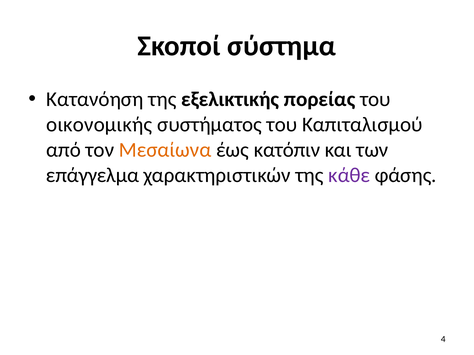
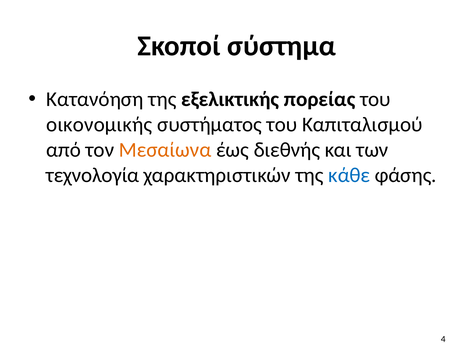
κατόπιν: κατόπιν -> διεθνής (287, 150)
επάγγελμα: επάγγελμα -> τεχνολογία (93, 175)
κάθε colour: purple -> blue (349, 175)
